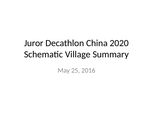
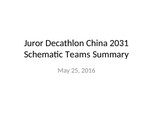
2020: 2020 -> 2031 (119, 43)
Village: Village -> Teams (78, 54)
